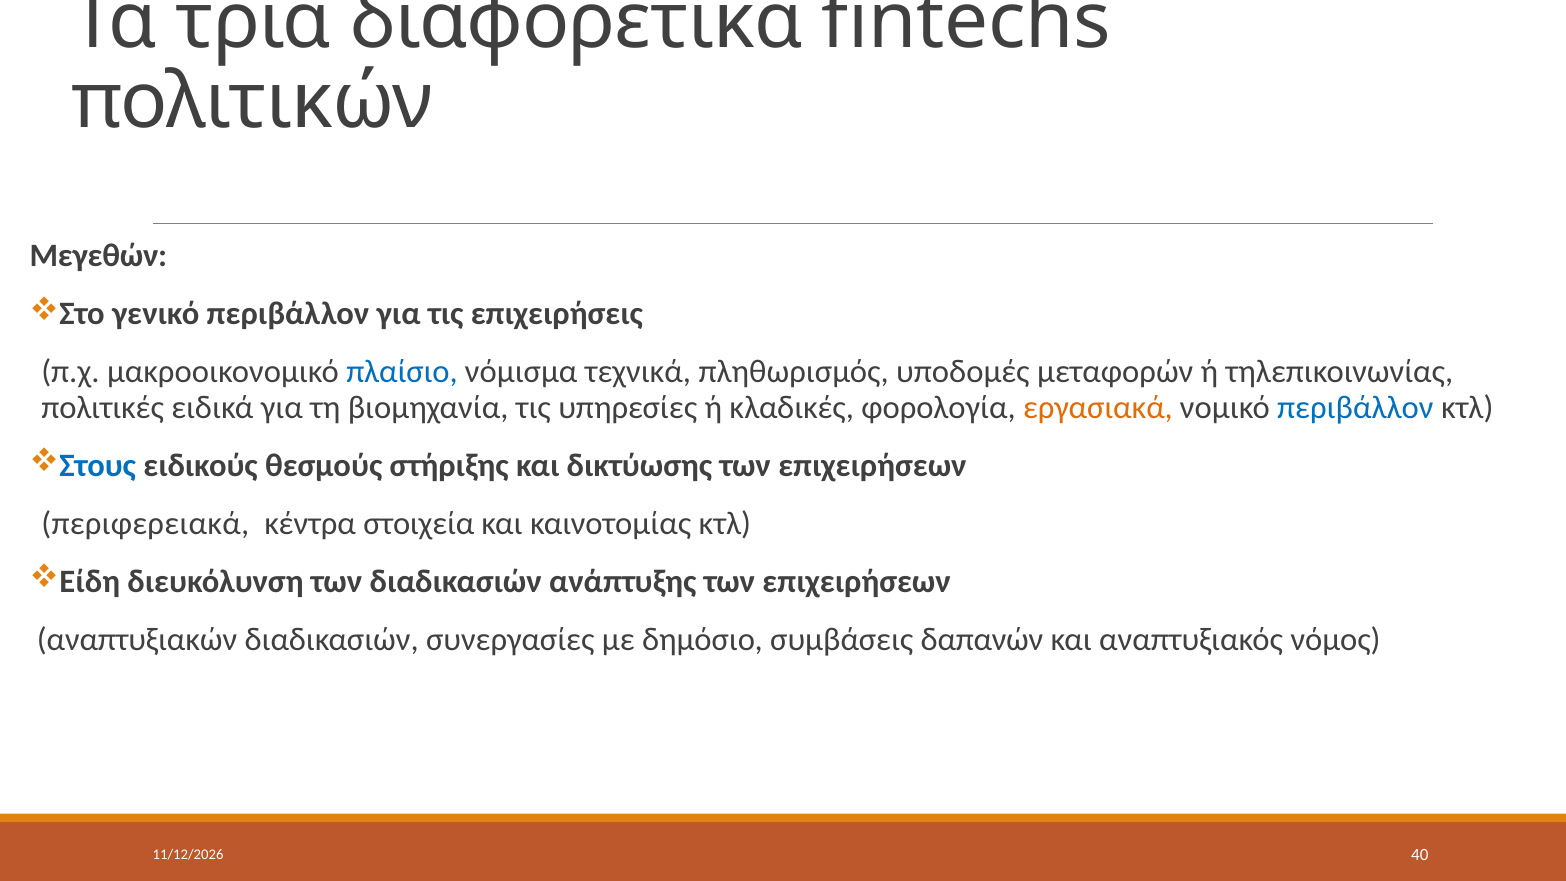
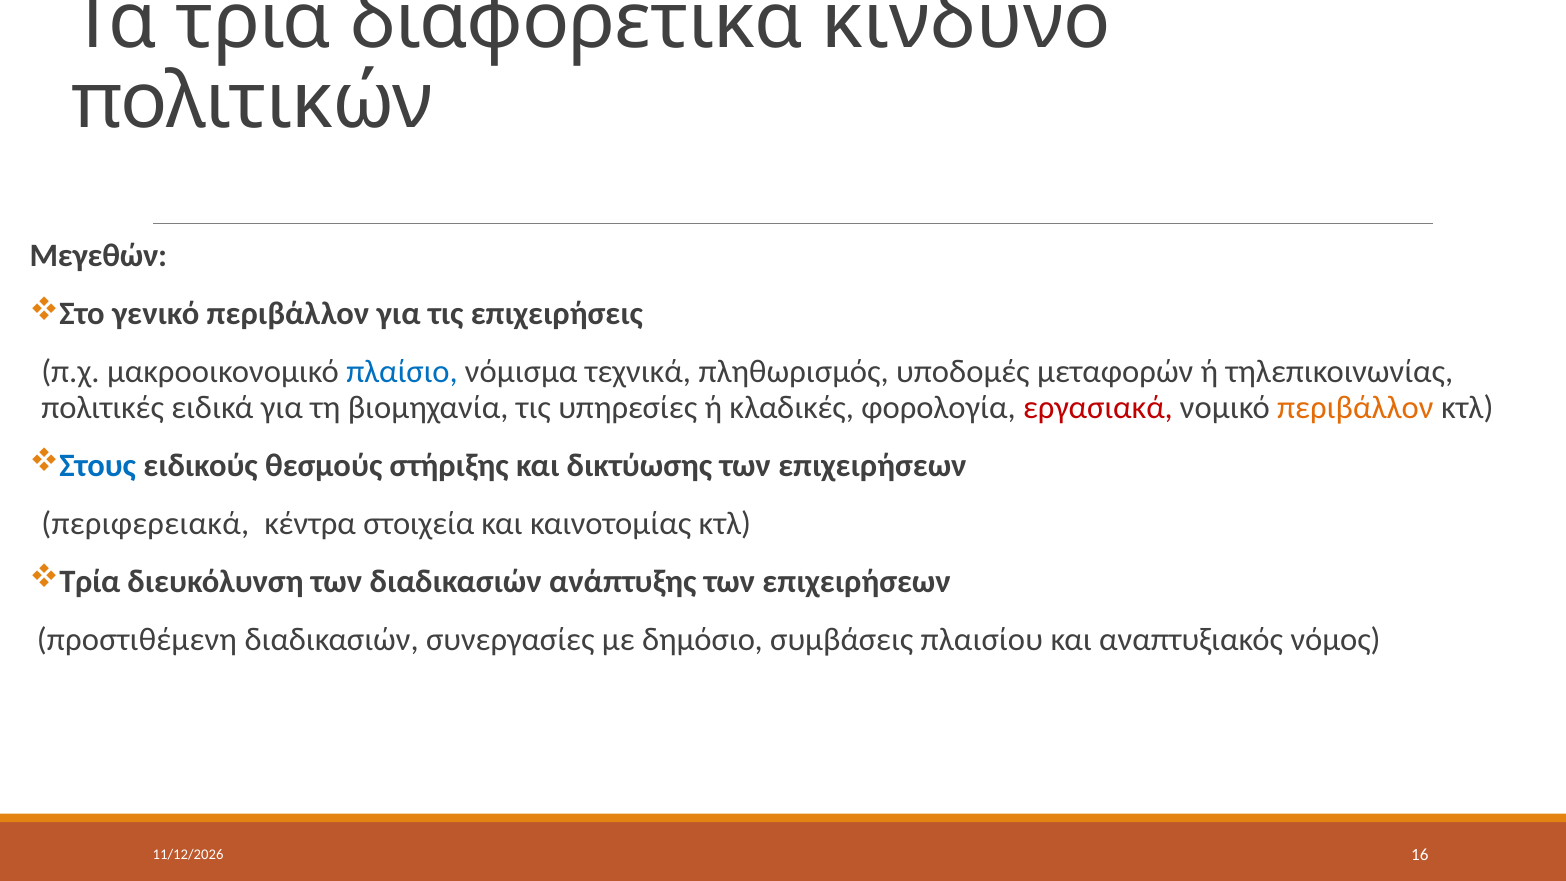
fintechs: fintechs -> κίνδυνο (966, 22)
εργασιακά colour: orange -> red (1098, 407)
περιβάλλον colour: blue -> orange (1355, 407)
Είδη: Είδη -> Τρία (90, 582)
αναπτυξιακών: αναπτυξιακών -> προστιθέμενη (137, 640)
δαπανών: δαπανών -> πλαισίου (982, 640)
40: 40 -> 16 (1420, 854)
